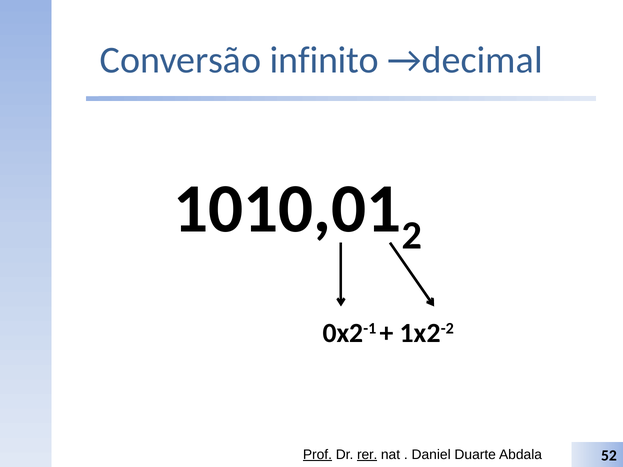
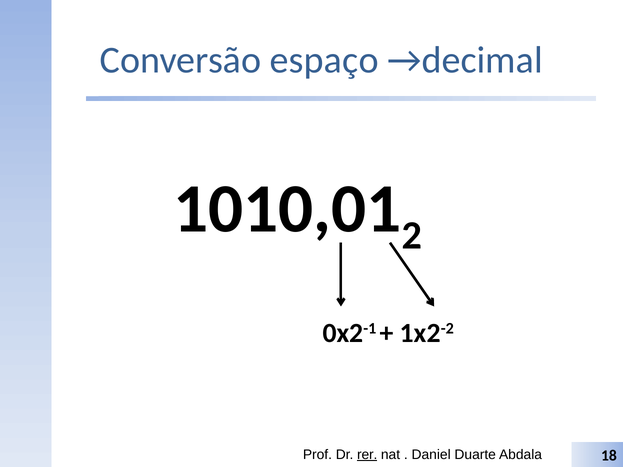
infinito: infinito -> espaço (324, 60)
Prof underline: present -> none (317, 455)
52: 52 -> 18 (609, 456)
